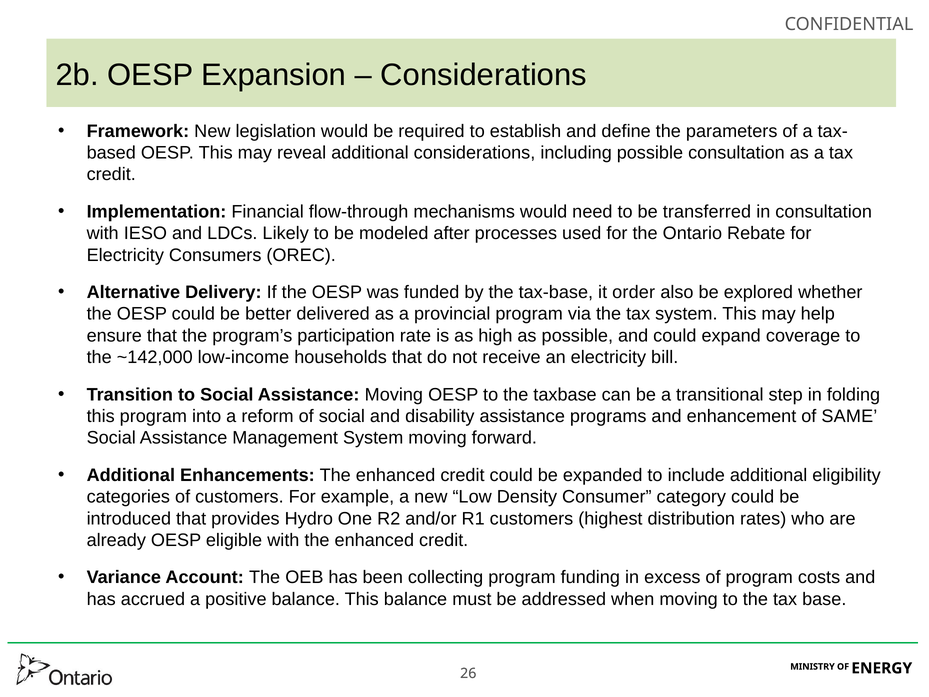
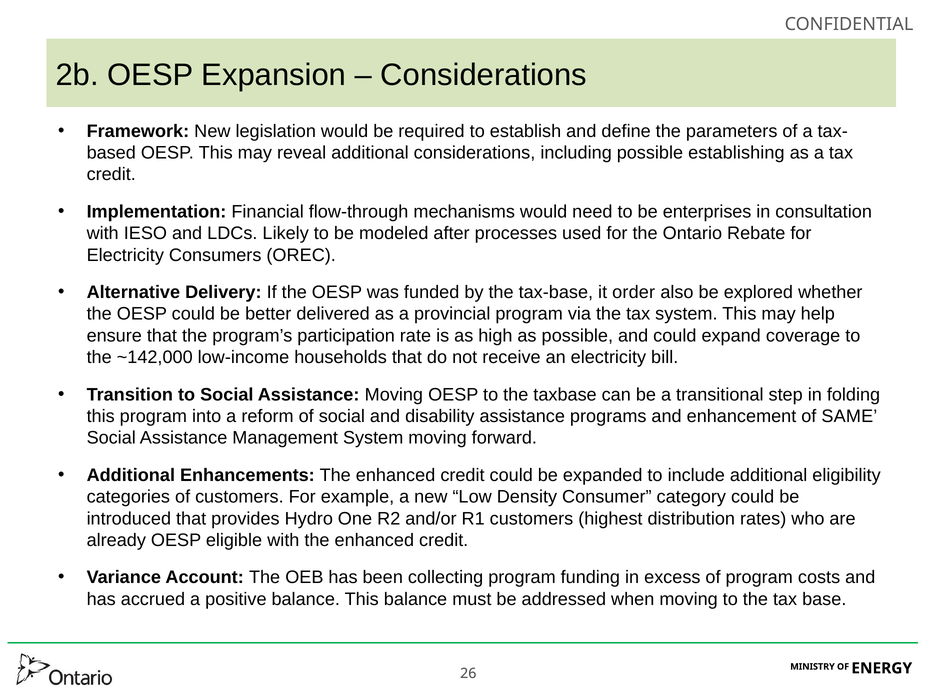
possible consultation: consultation -> establishing (736, 153)
transferred: transferred -> enterprises (707, 212)
